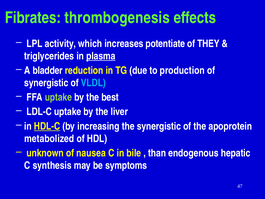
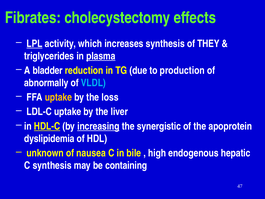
thrombogenesis: thrombogenesis -> cholecystectomy (117, 18)
LPL underline: none -> present (34, 44)
increases potentiate: potentiate -> synthesis (165, 44)
synergistic: synergistic -> abnormally (46, 83)
uptake colour: light green -> yellow (58, 97)
best: best -> loss (110, 97)
increasing underline: none -> present (98, 126)
metabolized: metabolized -> dyslipidemia (49, 138)
than: than -> high (157, 153)
symptoms: symptoms -> containing (126, 165)
